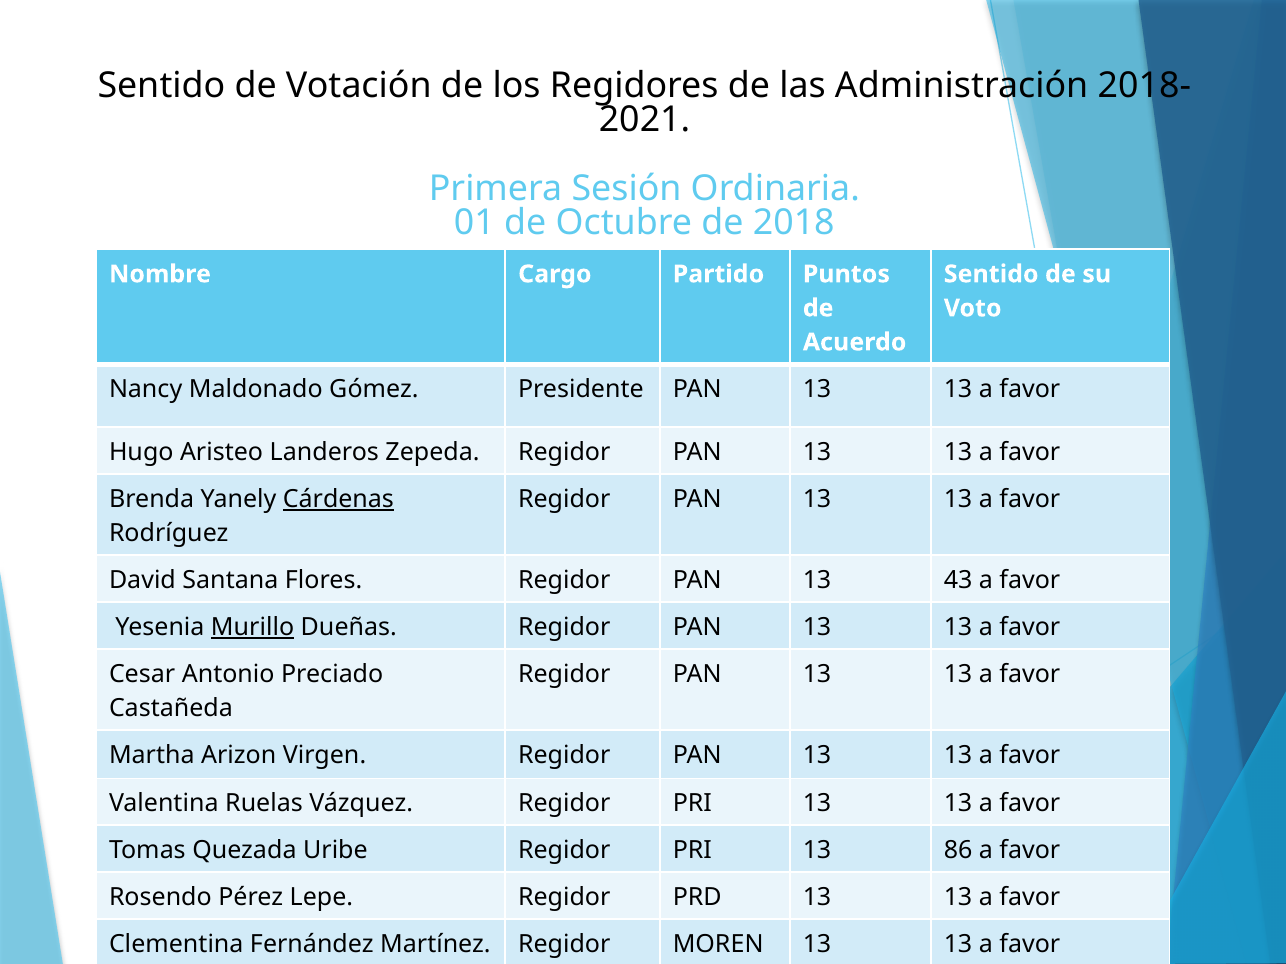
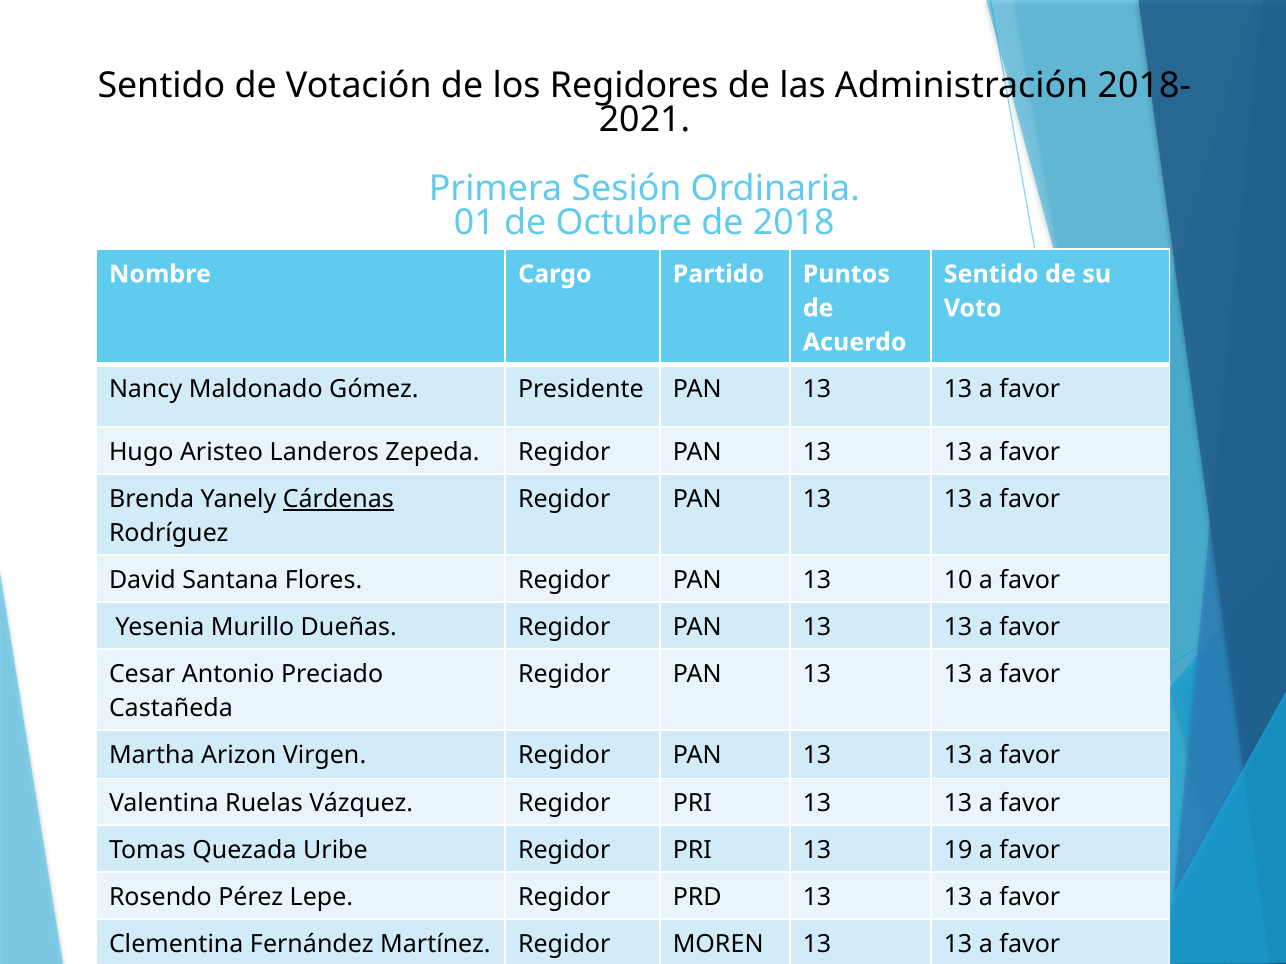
43: 43 -> 10 (958, 580)
Murillo underline: present -> none (253, 627)
86: 86 -> 19 (958, 851)
